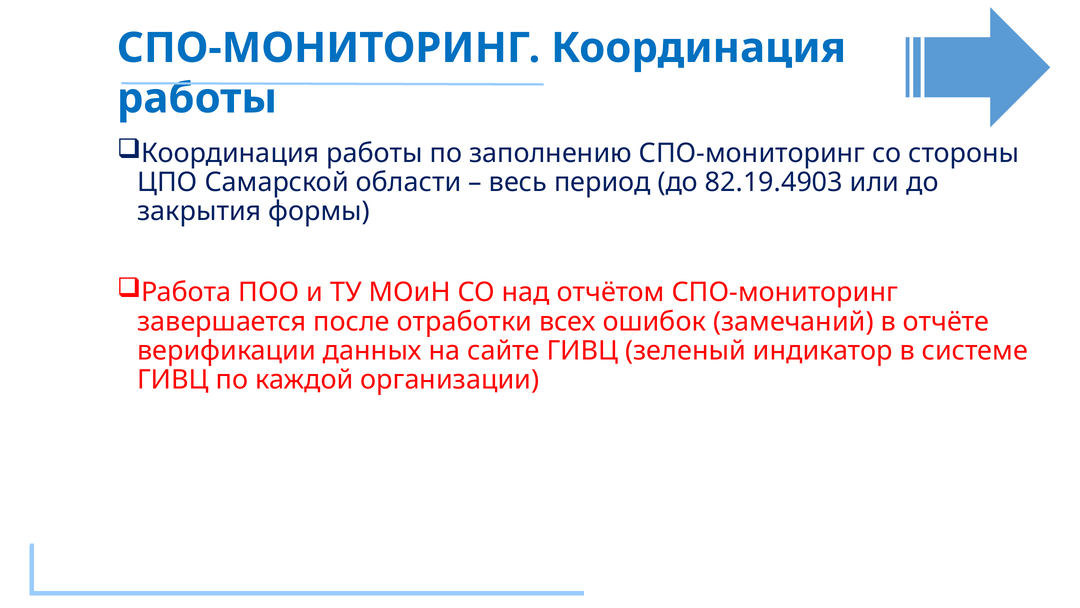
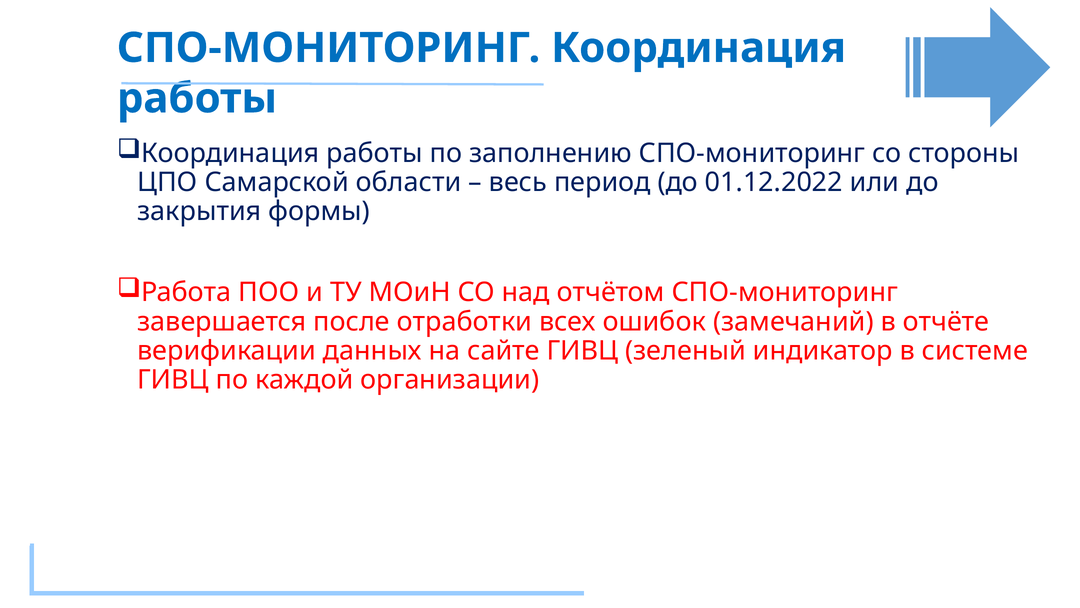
82.19.4903: 82.19.4903 -> 01.12.2022 (774, 182)
